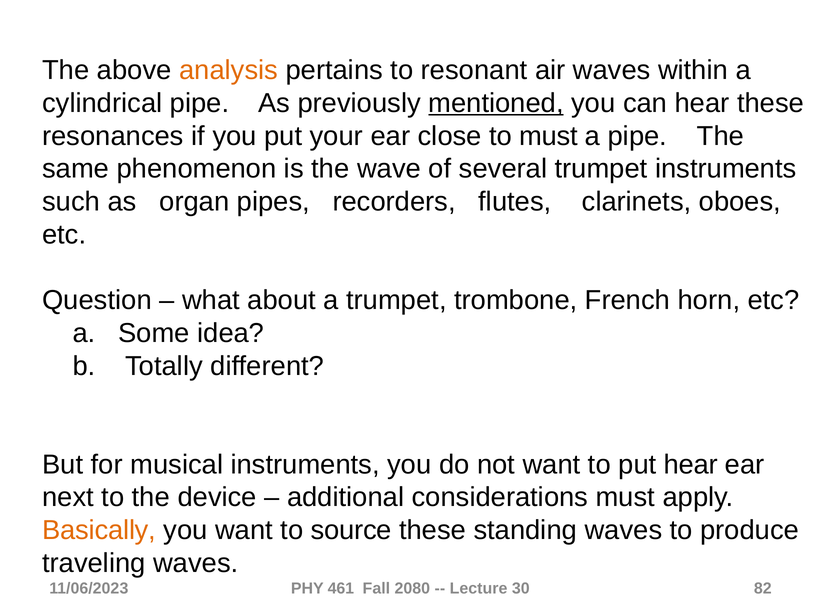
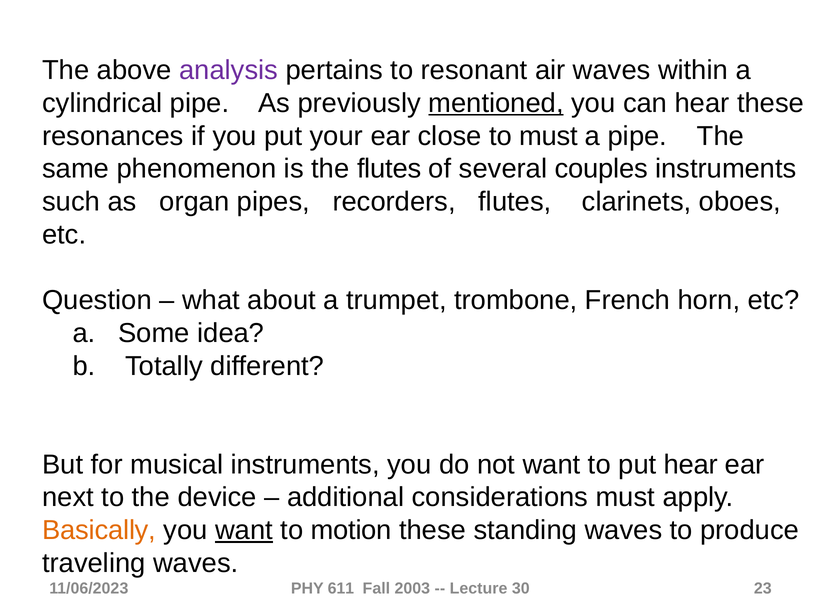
analysis colour: orange -> purple (229, 70)
the wave: wave -> flutes (389, 169)
several trumpet: trumpet -> couples (601, 169)
want underline: none -> present (244, 530)
source: source -> motion (351, 530)
461: 461 -> 611 (341, 588)
2080: 2080 -> 2003 (412, 588)
82: 82 -> 23 (763, 588)
